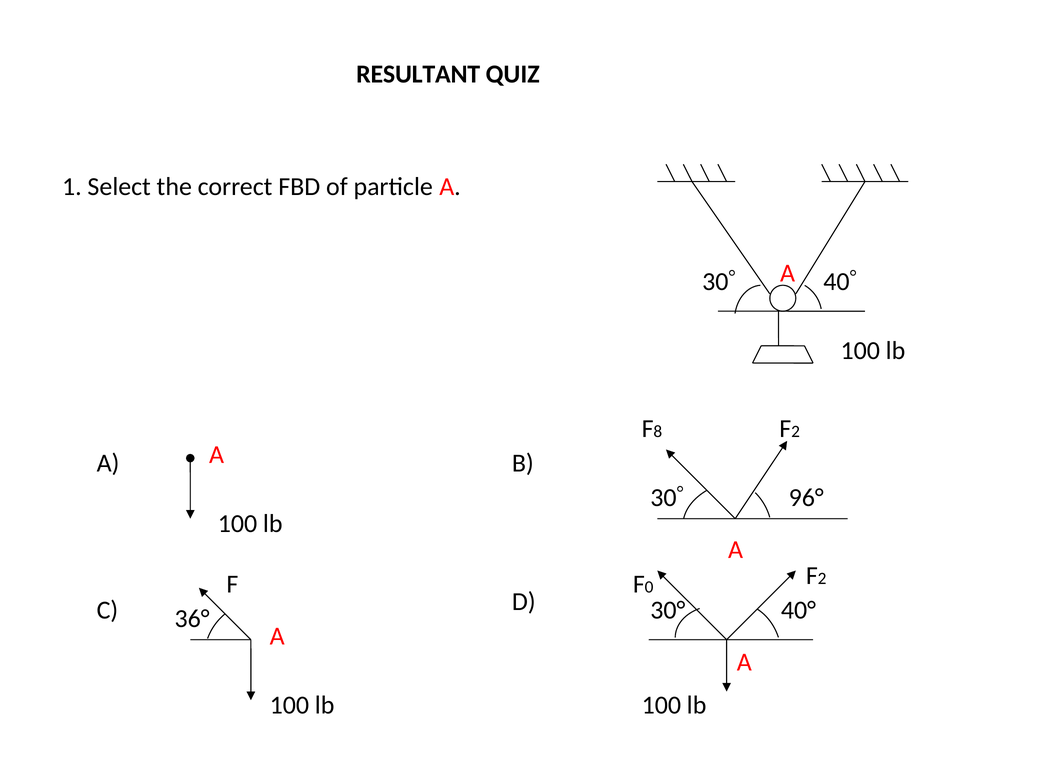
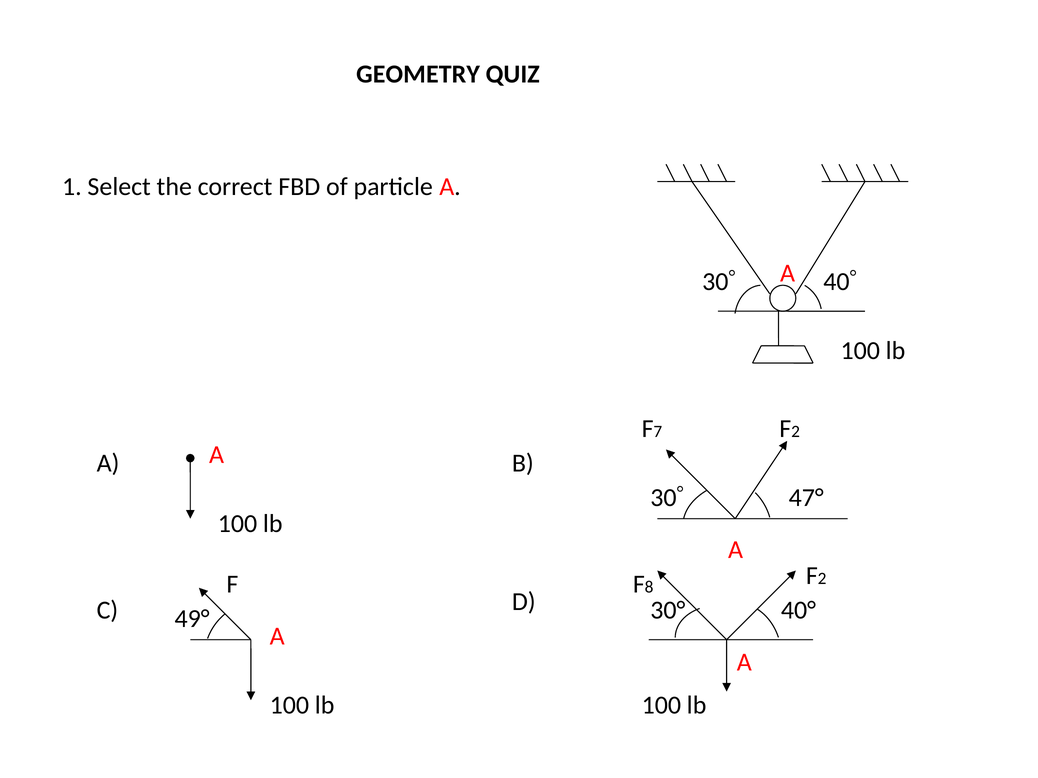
RESULTANT: RESULTANT -> GEOMETRY (418, 74)
8: 8 -> 7 (658, 432)
96°: 96° -> 47° (806, 498)
0: 0 -> 8 (649, 588)
36°: 36° -> 49° (192, 619)
